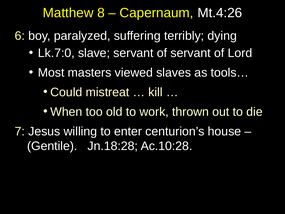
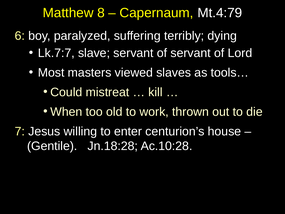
Mt.4:26: Mt.4:26 -> Mt.4:79 (220, 13)
Lk.7:0: Lk.7:0 -> Lk.7:7 (56, 53)
